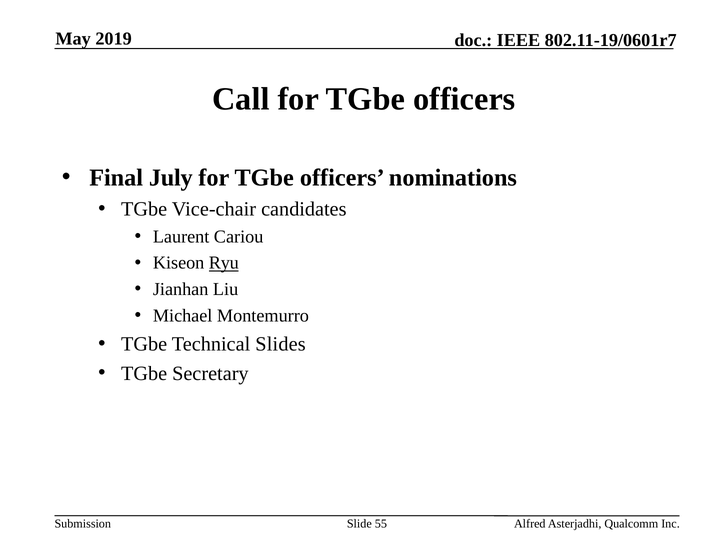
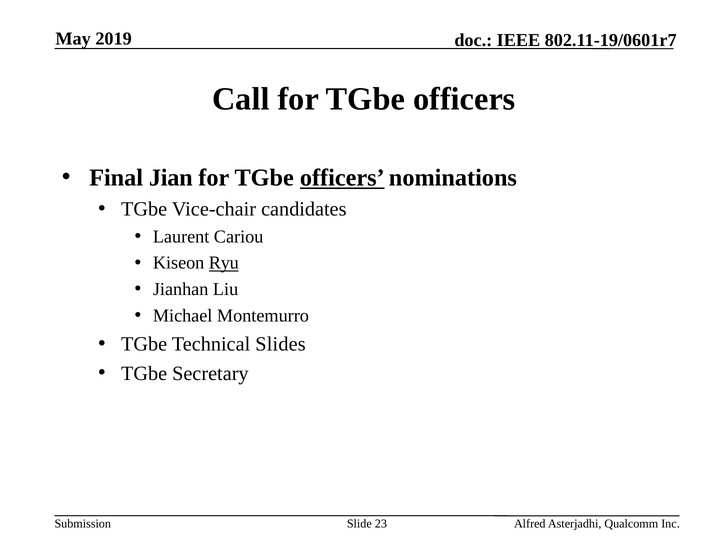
July: July -> Jian (171, 178)
officers underline: none -> present (342, 178)
55: 55 -> 23 (381, 524)
